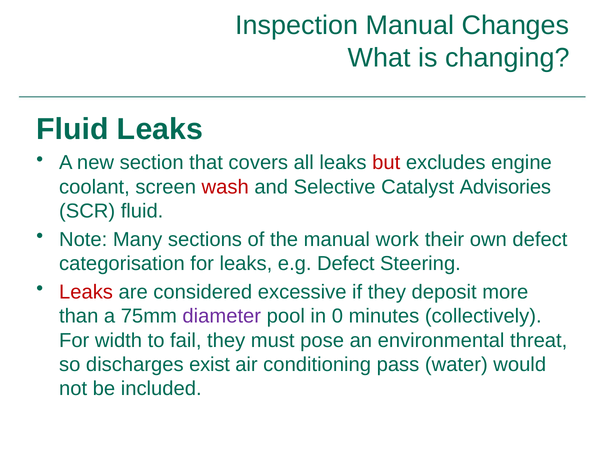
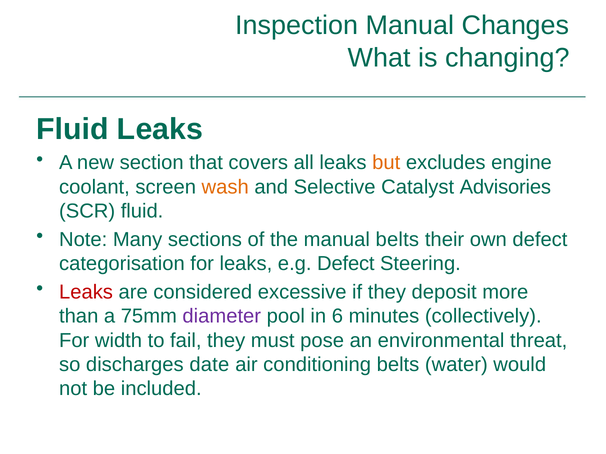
but colour: red -> orange (386, 163)
wash colour: red -> orange (225, 187)
manual work: work -> belts (397, 240)
0: 0 -> 6 (337, 317)
exist: exist -> date (209, 365)
conditioning pass: pass -> belts (398, 365)
